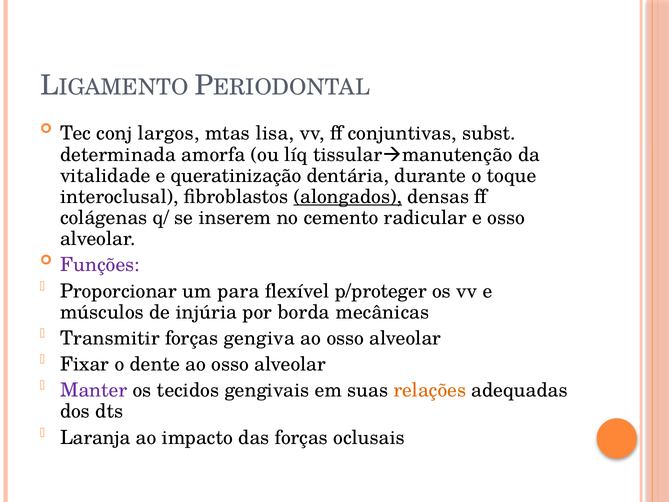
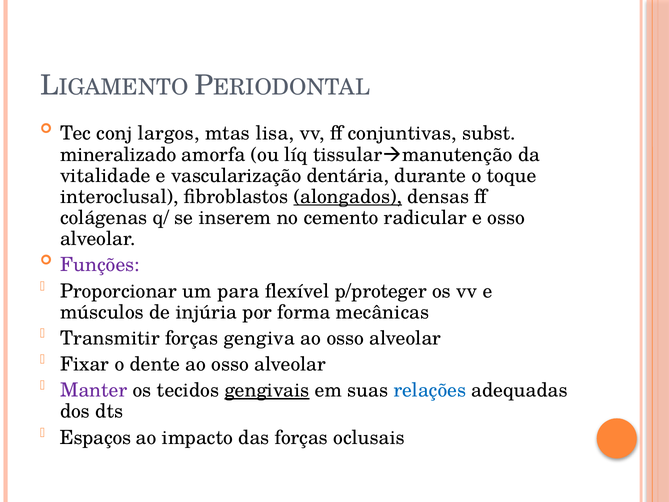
determinada: determinada -> mineralizado (118, 155)
queratinização: queratinização -> vascularização (236, 176)
borda: borda -> forma (304, 312)
gengivais underline: none -> present (267, 390)
relações colour: orange -> blue (430, 390)
Laranja: Laranja -> Espaços (95, 437)
